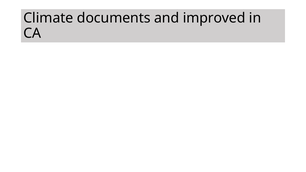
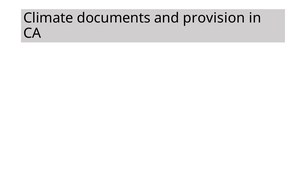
improved: improved -> provision (214, 18)
